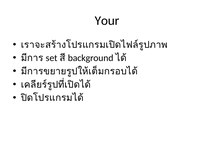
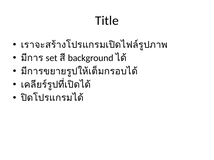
Your: Your -> Title (107, 21)
